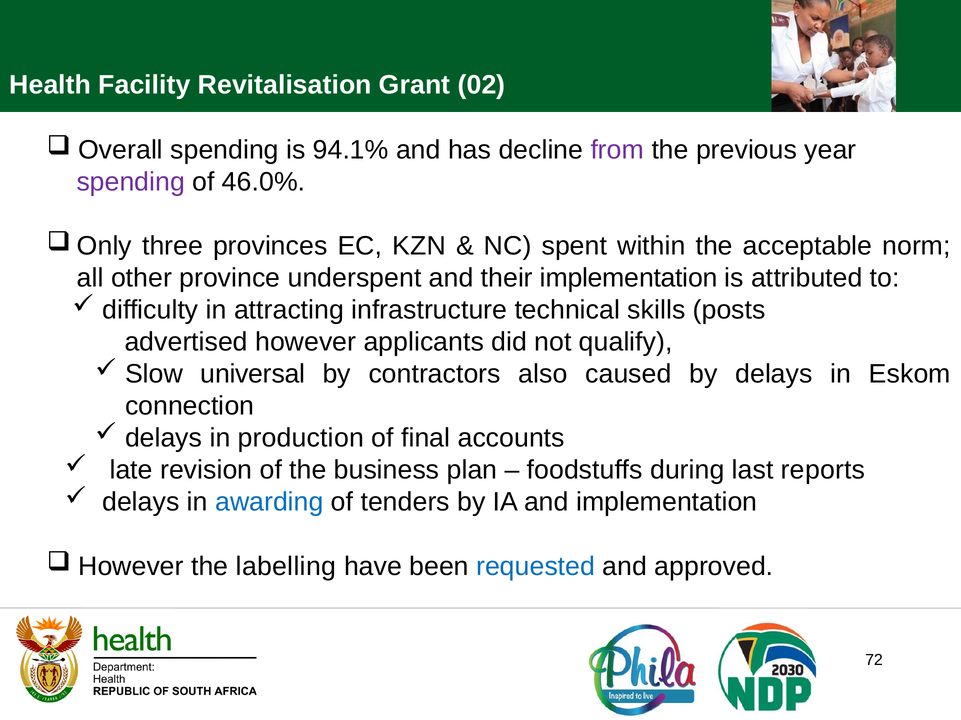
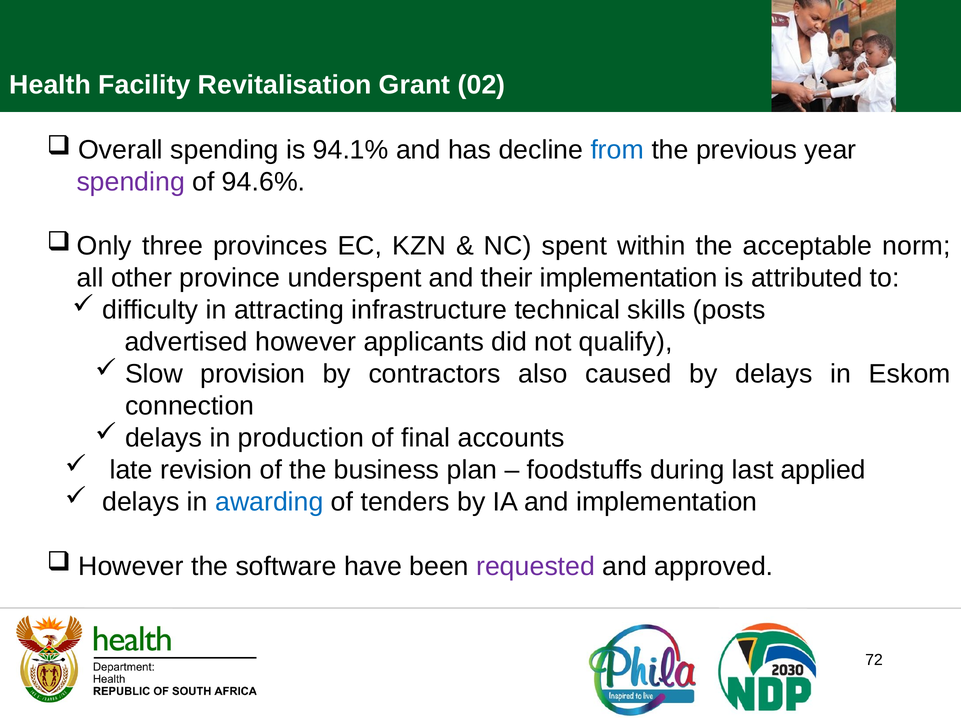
from colour: purple -> blue (617, 150)
46.0%: 46.0% -> 94.6% (264, 182)
universal: universal -> provision (253, 375)
reports: reports -> applied (823, 471)
labelling: labelling -> software (286, 567)
requested colour: blue -> purple (536, 567)
